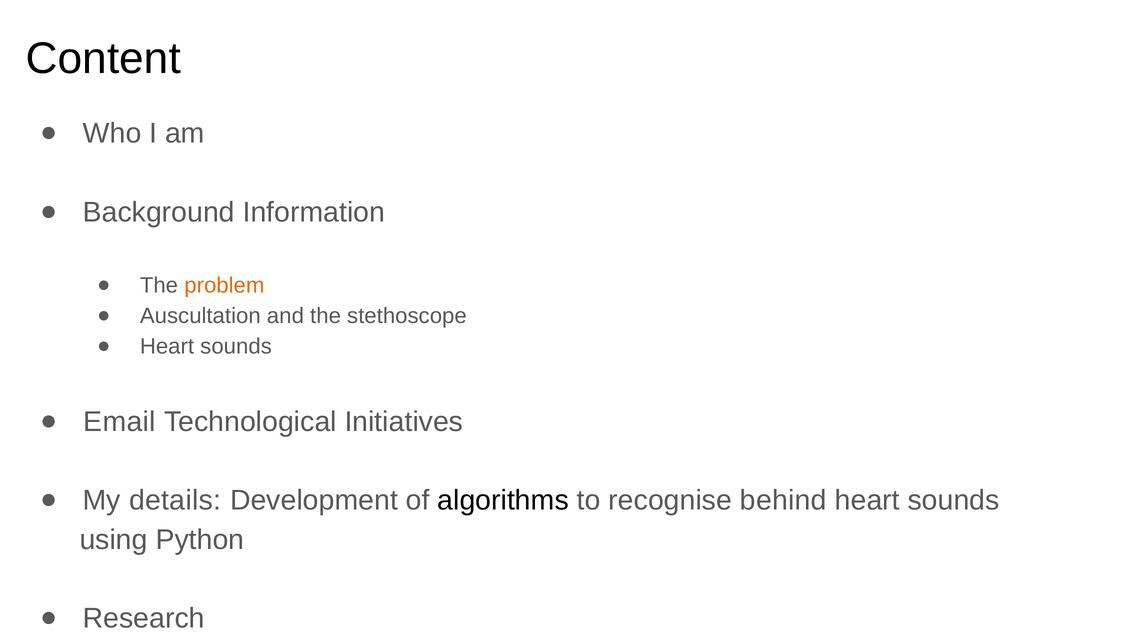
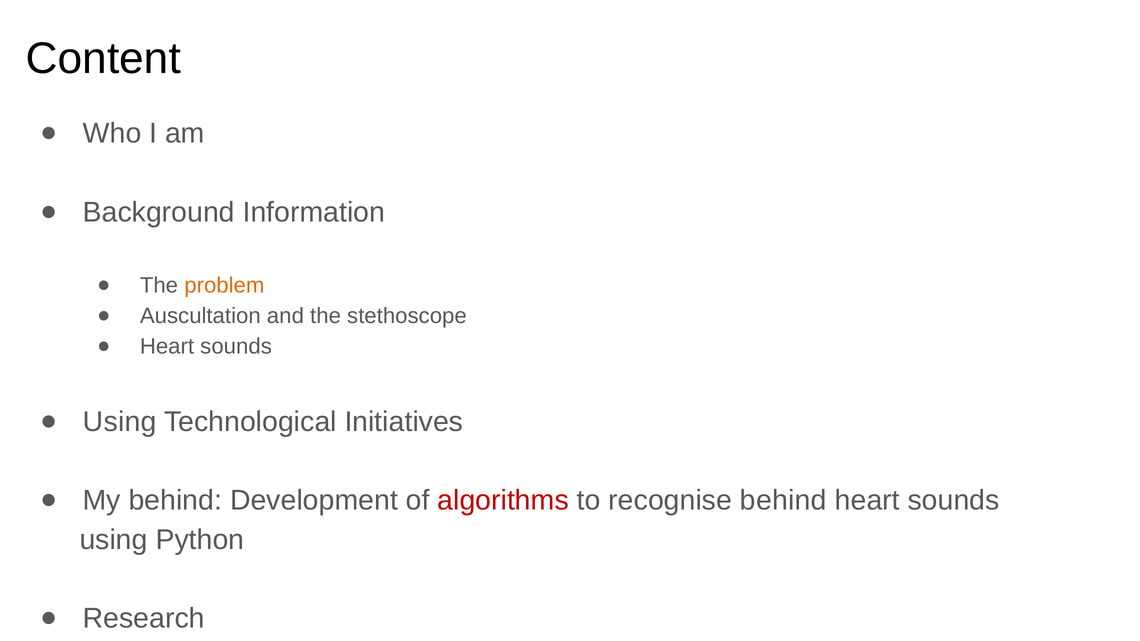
Email: Email -> Using (120, 422)
My details: details -> behind (175, 501)
algorithms colour: black -> red (503, 501)
